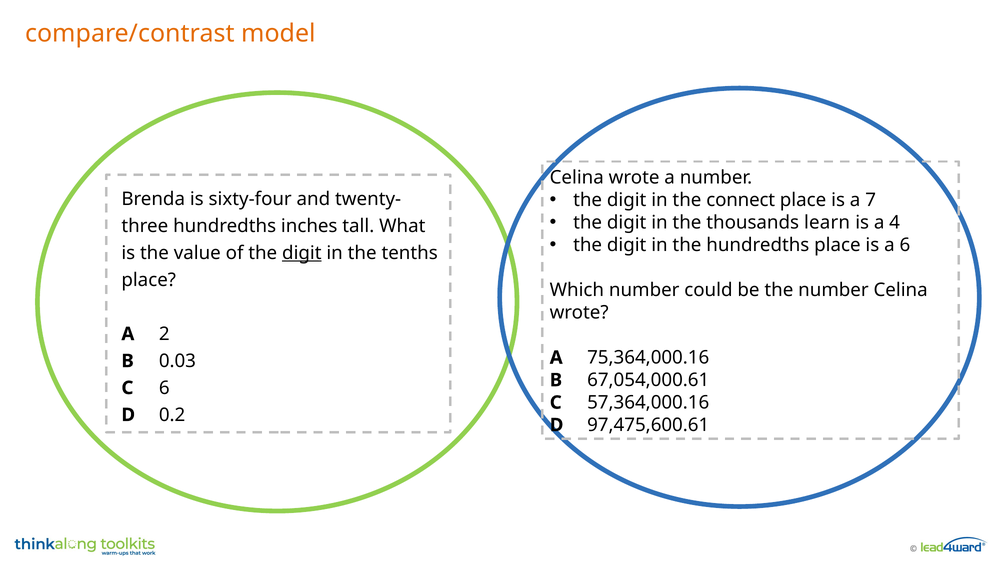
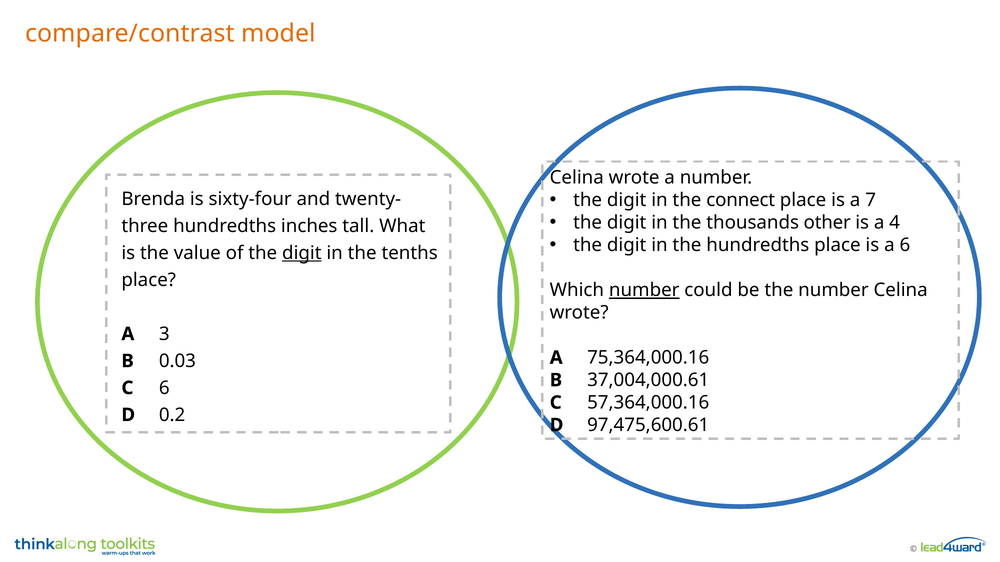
learn: learn -> other (827, 223)
number underline: none -> present (644, 290)
2: 2 -> 3 (164, 334)
67,054,000.61: 67,054,000.61 -> 37,004,000.61 (648, 380)
